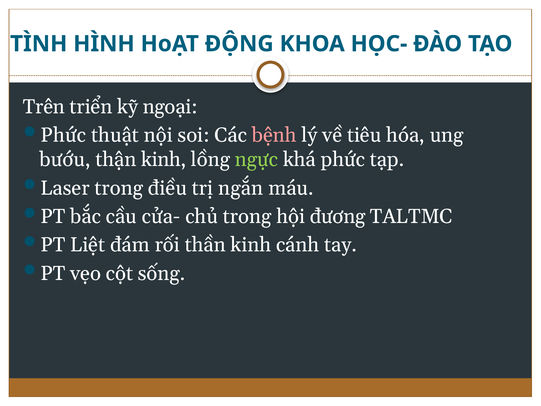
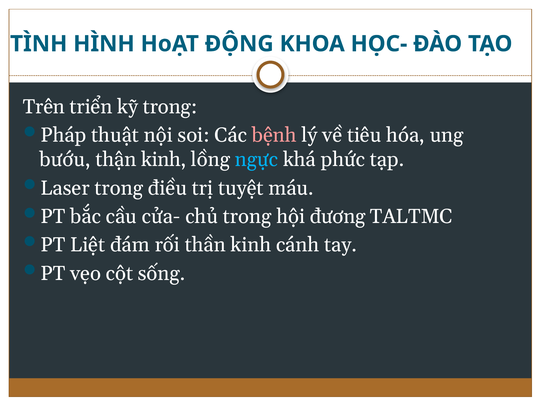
kỹ ngoại: ngoại -> trong (170, 107)
Phức: Phức -> Pháp (63, 135)
ngực colour: light green -> light blue (256, 159)
ngắn: ngắn -> tuyệt (241, 188)
